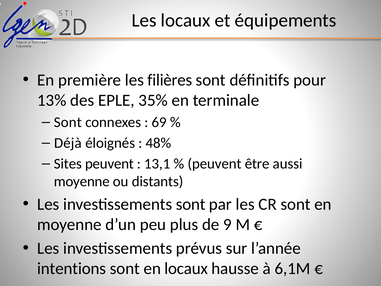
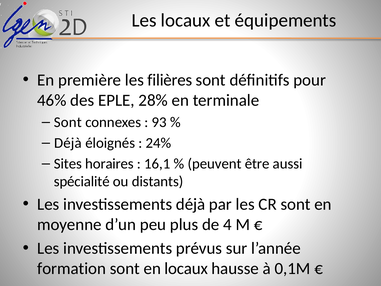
13%: 13% -> 46% (52, 100)
35%: 35% -> 28% (153, 100)
69: 69 -> 93 (159, 122)
48%: 48% -> 24% (159, 143)
Sites peuvent: peuvent -> horaires (109, 164)
13,1: 13,1 -> 16,1 (157, 164)
moyenne: moyenne -> spécialité (82, 181)
investissements sont: sont -> déjà (191, 204)
9: 9 -> 4 (227, 224)
intentions: intentions -> formation (72, 268)
6,1M: 6,1M -> 0,1M (293, 268)
